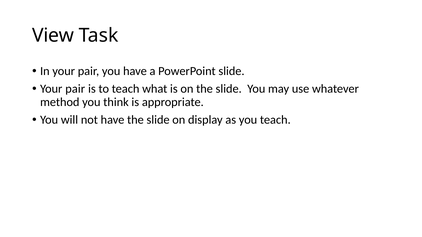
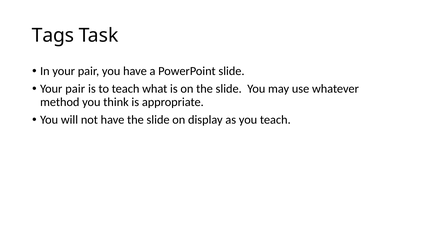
View: View -> Tags (53, 35)
